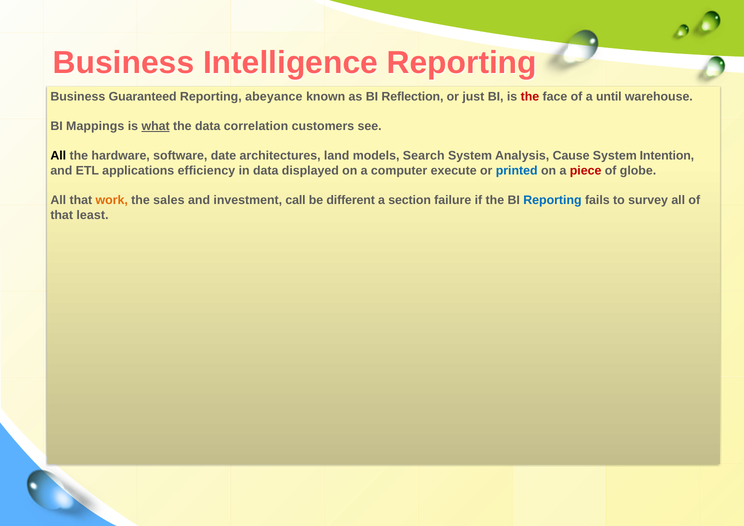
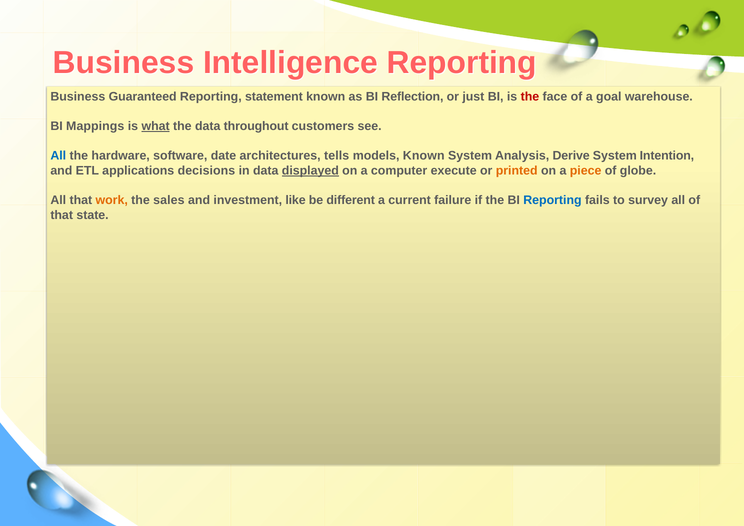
abeyance: abeyance -> statement (274, 97)
until: until -> goal (609, 97)
correlation: correlation -> throughout (256, 126)
All colour: black -> blue (58, 156)
land: land -> tells (337, 156)
models Search: Search -> Known (424, 156)
Cause: Cause -> Derive (571, 156)
efficiency: efficiency -> decisions (206, 171)
displayed underline: none -> present (310, 171)
printed colour: blue -> orange (517, 171)
piece colour: red -> orange (586, 171)
call: call -> like (296, 200)
section: section -> current (410, 200)
least: least -> state (93, 215)
